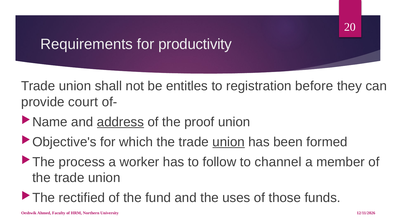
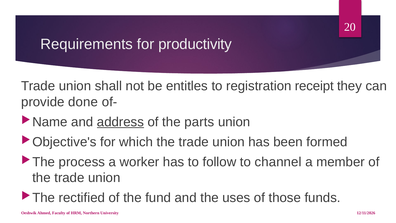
before: before -> receipt (314, 86)
court: court -> done (83, 102)
proof: proof -> parts (199, 122)
union underline: present -> none (229, 142)
